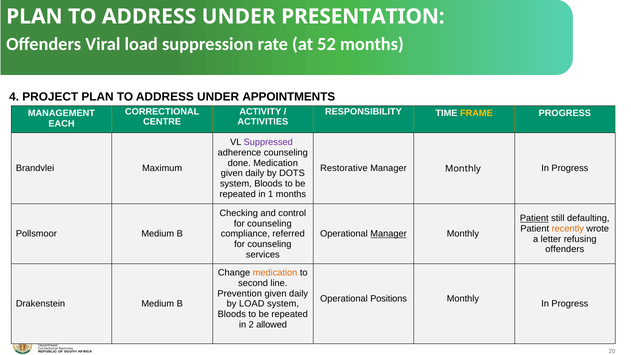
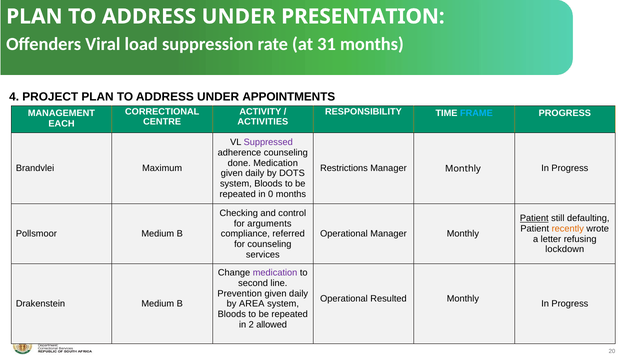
52: 52 -> 31 (327, 44)
FRAME colour: yellow -> light blue (476, 113)
Restorative: Restorative -> Restrictions (344, 168)
1: 1 -> 0 (271, 194)
counseling: counseling -> arguments (269, 223)
Manager underline: present -> none (389, 234)
offenders: offenders -> lockdown (565, 249)
medication colour: orange -> purple (275, 273)
Positions: Positions -> Resulted (389, 299)
by LOAD: LOAD -> AREA (252, 304)
